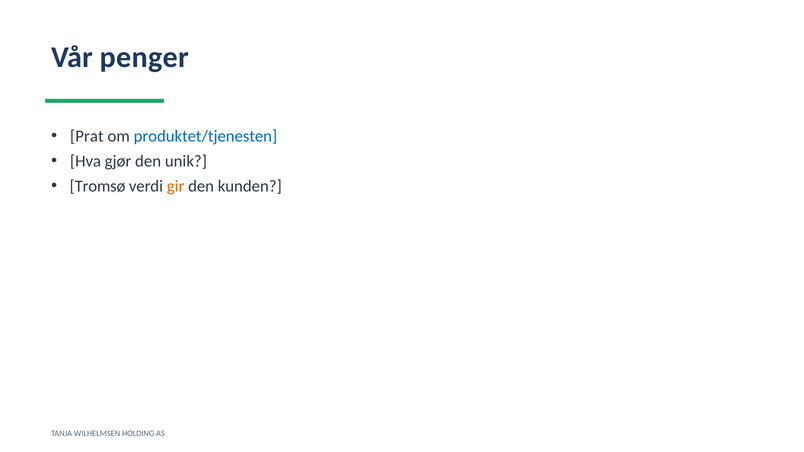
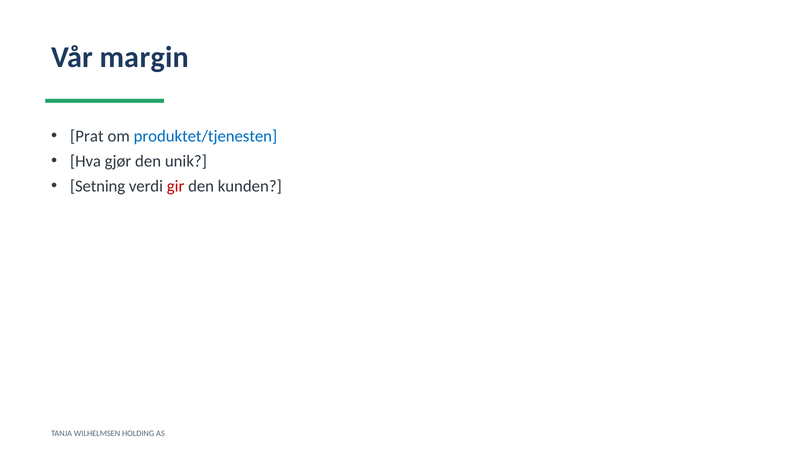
penger: penger -> margin (144, 57)
Tromsø: Tromsø -> Setning (98, 186)
gir colour: orange -> red (176, 186)
